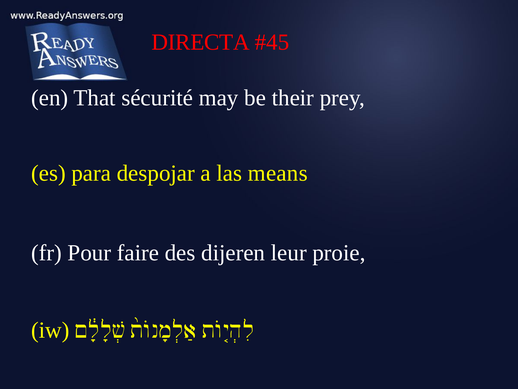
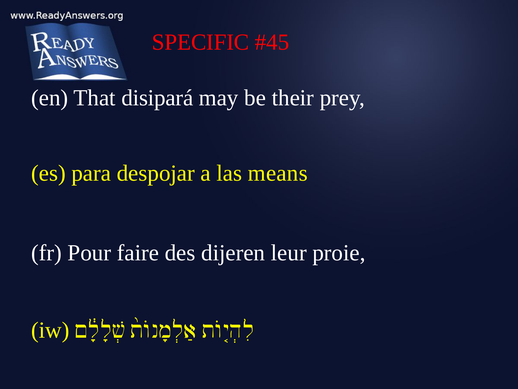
DIRECTA: DIRECTA -> SPECIFIC (201, 42)
sécurité: sécurité -> disipará (157, 98)
